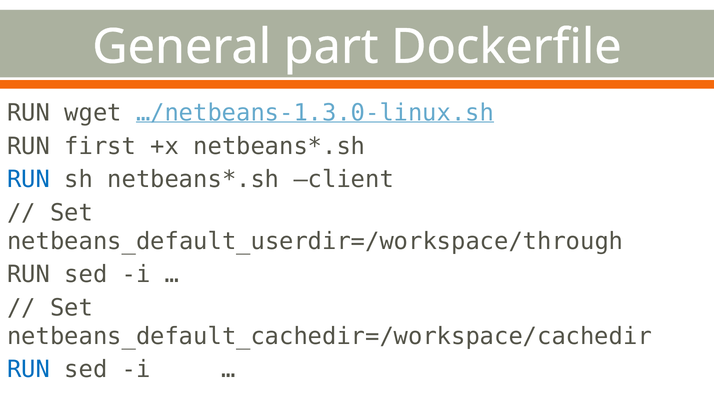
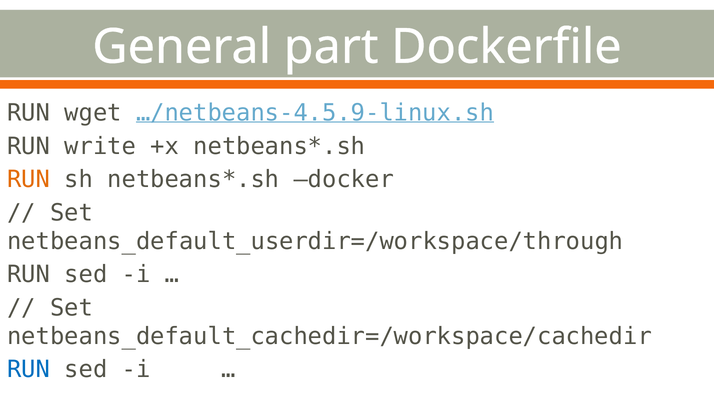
…/netbeans-1.3.0-linux.sh: …/netbeans-1.3.0-linux.sh -> …/netbeans-4.5.9-linux.sh (315, 113)
first: first -> write (100, 147)
RUN colour: blue -> orange (29, 180)
client: client -> docker (344, 180)
